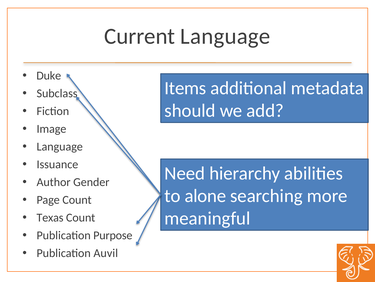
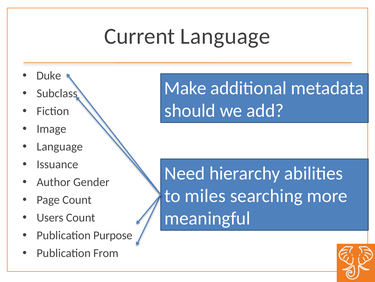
Items: Items -> Make (185, 88)
alone: alone -> miles (205, 195)
Texas: Texas -> Users (50, 217)
Auvil: Auvil -> From (106, 253)
